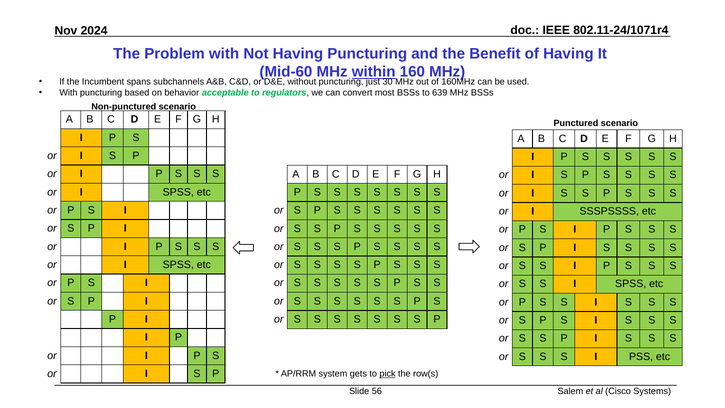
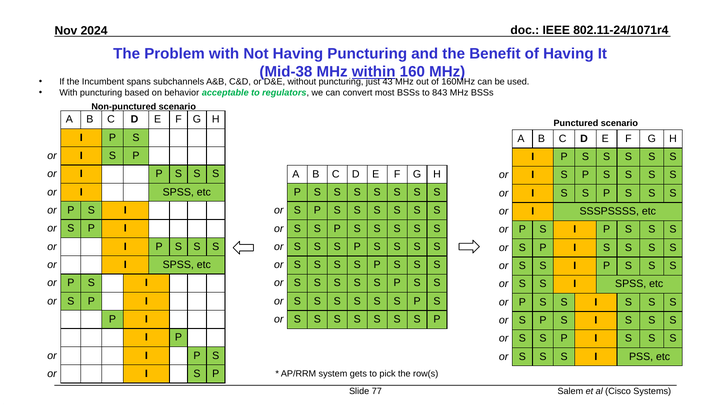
Mid-60: Mid-60 -> Mid-38 (286, 72)
30: 30 -> 43 (388, 82)
639: 639 -> 843 (440, 93)
pick underline: present -> none (388, 374)
56: 56 -> 77 (377, 391)
